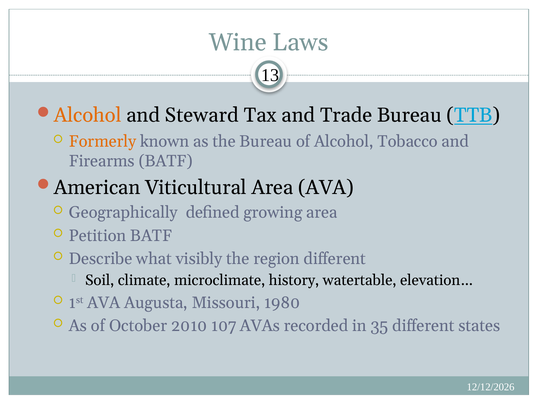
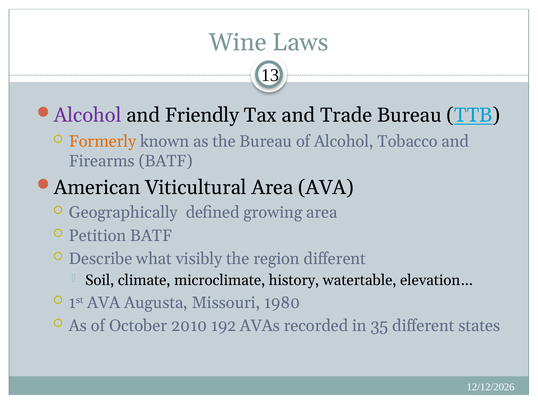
Alcohol colour: orange -> purple (88, 115)
Steward: Steward -> Friendly (202, 115)
107: 107 -> 192 (224, 325)
